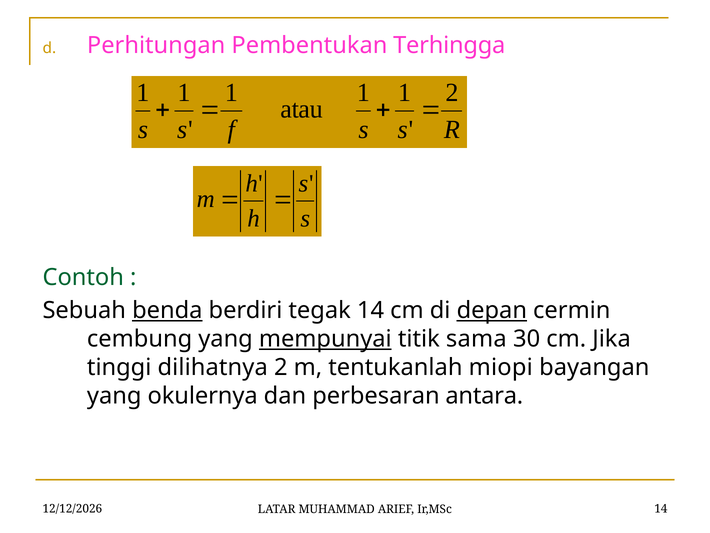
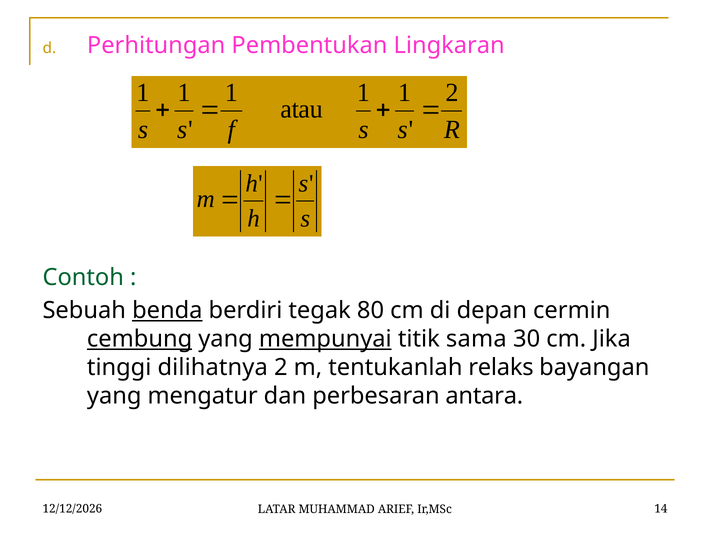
Terhingga: Terhingga -> Lingkaran (449, 45)
tegak 14: 14 -> 80 (370, 310)
depan underline: present -> none (492, 310)
cembung underline: none -> present (140, 339)
miopi: miopi -> relaks (501, 367)
okulernya: okulernya -> mengatur (203, 395)
